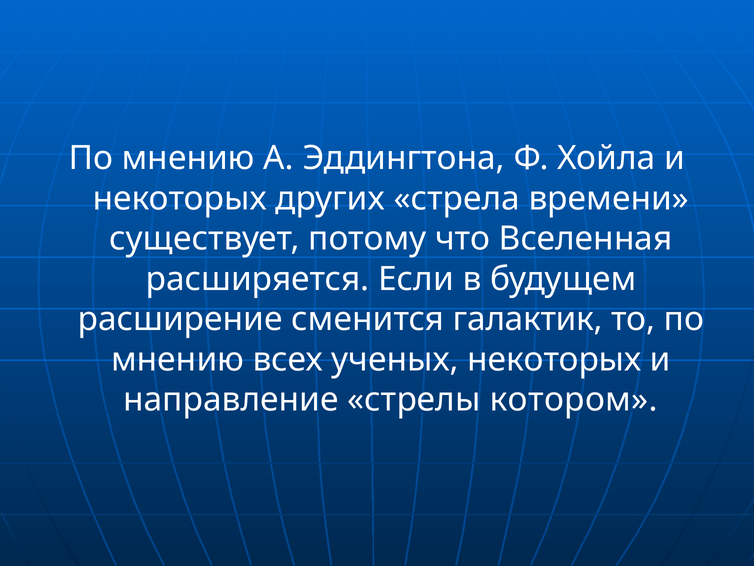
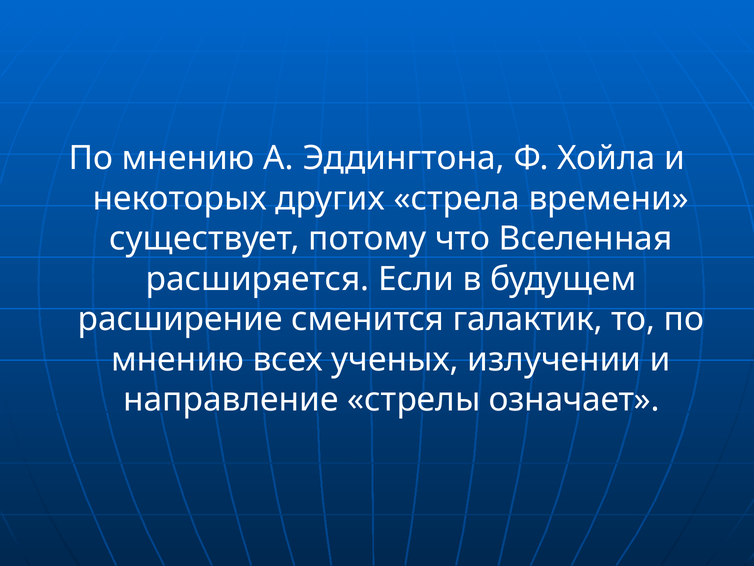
ученых некоторых: некоторых -> излучении (554, 359)
котором: котором -> означает (574, 400)
